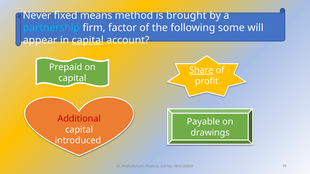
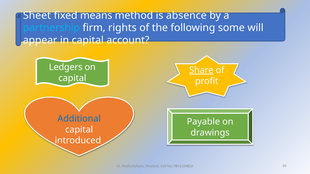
Never: Never -> Sheet (37, 15)
brought: brought -> absence (186, 15)
factor: factor -> rights (122, 28)
capital underline: present -> none (88, 40)
Prepaid: Prepaid -> Ledgers (66, 67)
Additional colour: red -> blue (79, 119)
